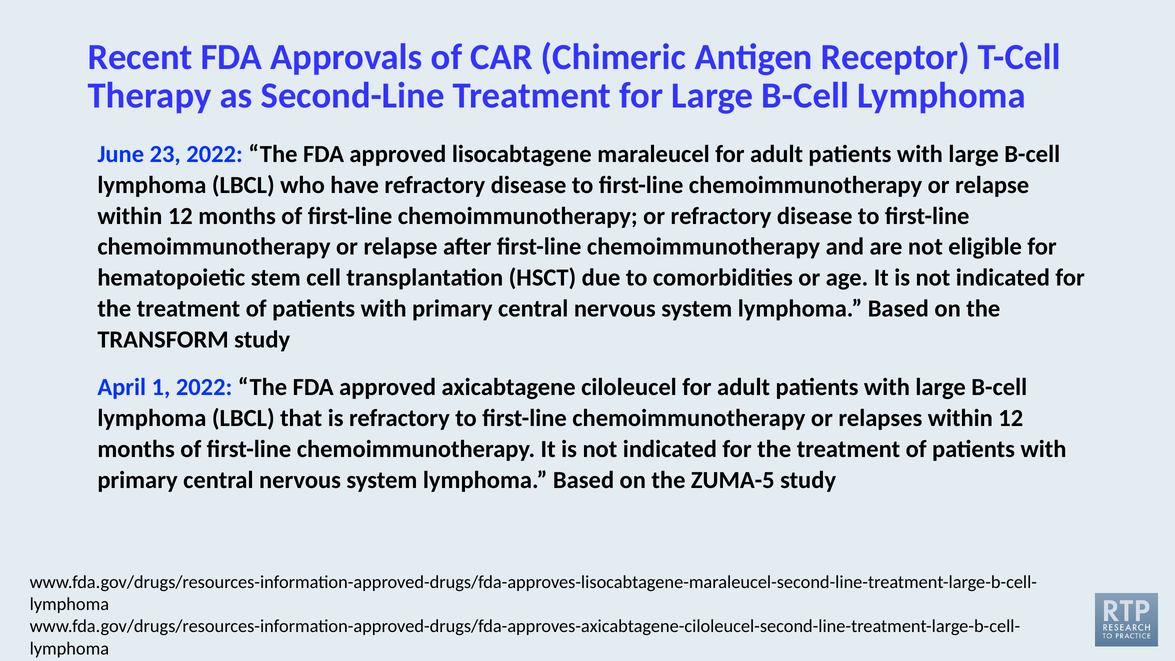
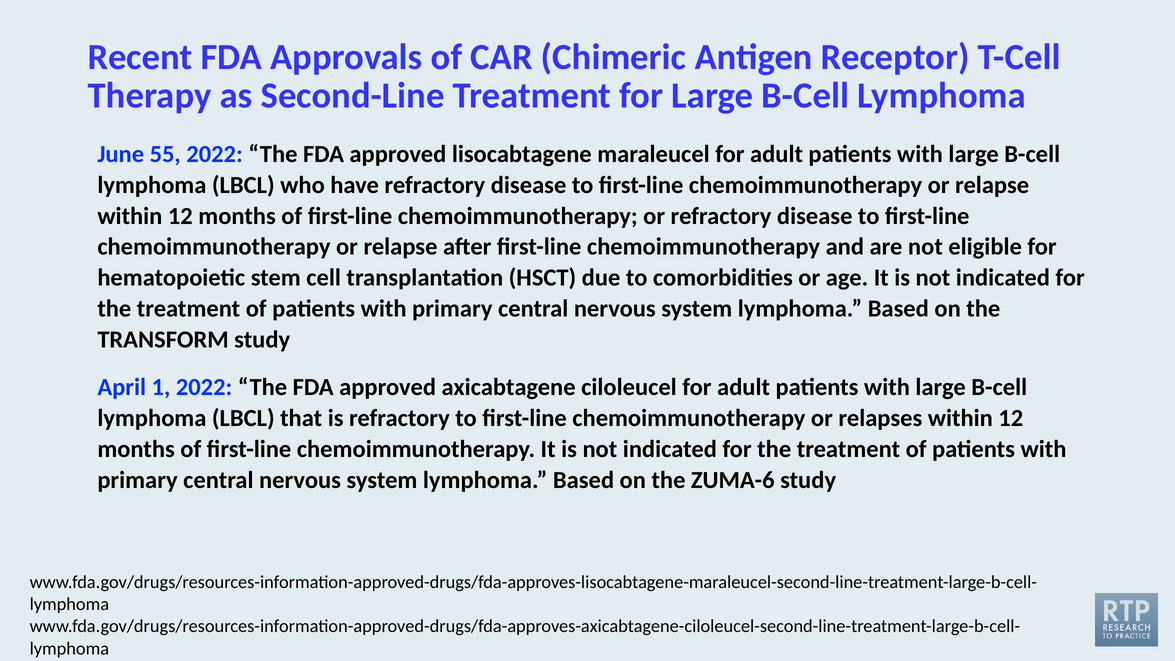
23: 23 -> 55 (165, 154)
ZUMA-5: ZUMA-5 -> ZUMA-6 (733, 480)
